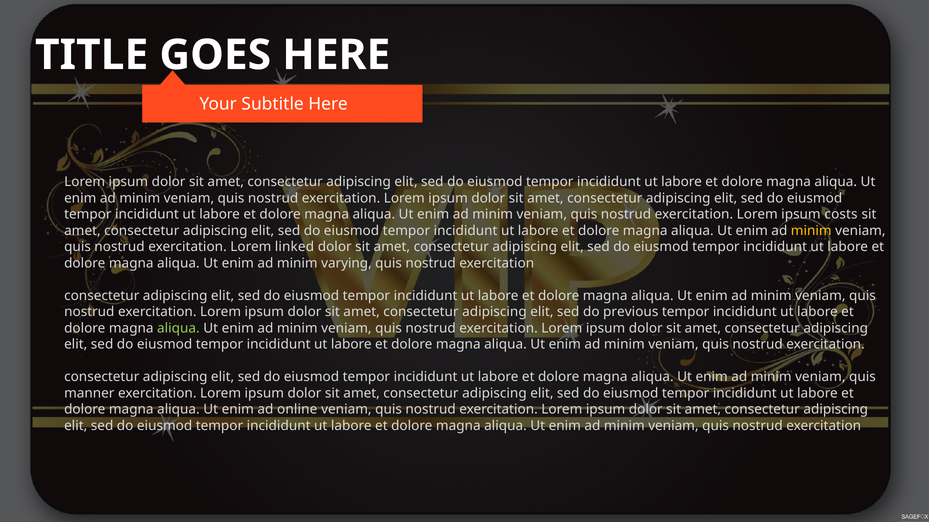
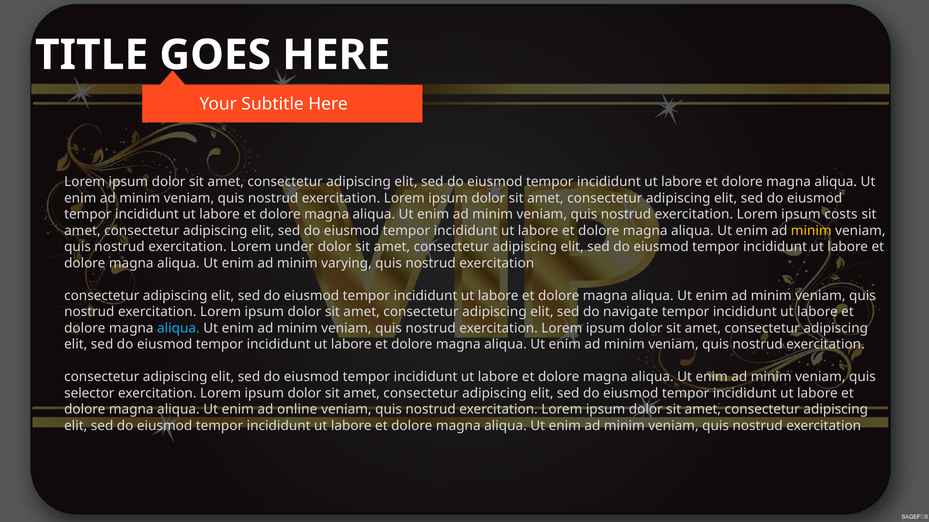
linked: linked -> under (294, 247)
previous: previous -> navigate (631, 312)
aliqua colour: light green -> light blue (178, 329)
manner: manner -> selector (89, 394)
